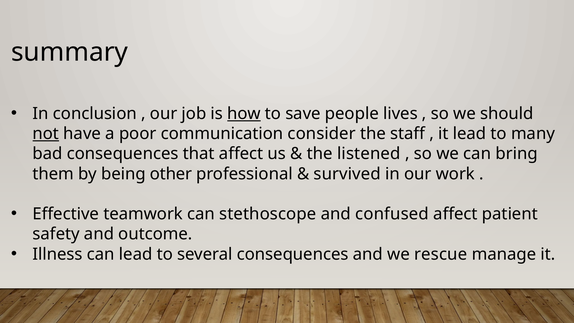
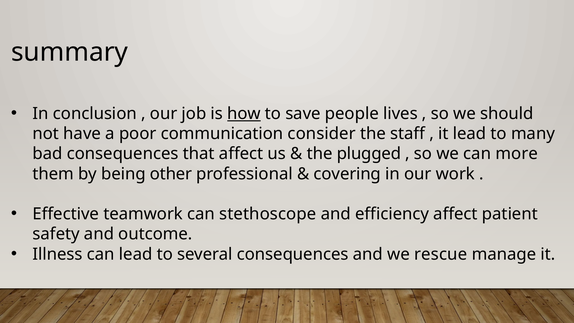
not underline: present -> none (46, 134)
listened: listened -> plugged (369, 154)
bring: bring -> more (517, 154)
survived: survived -> covering (347, 174)
confused: confused -> efficiency (392, 214)
